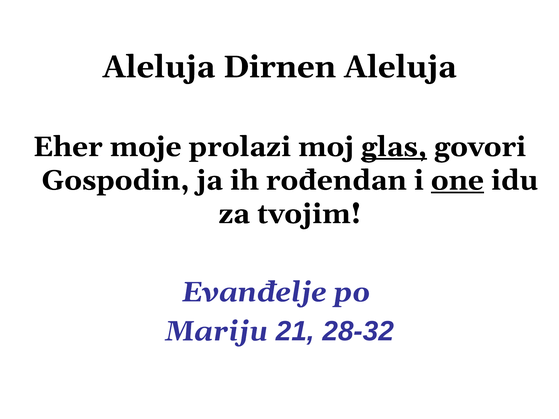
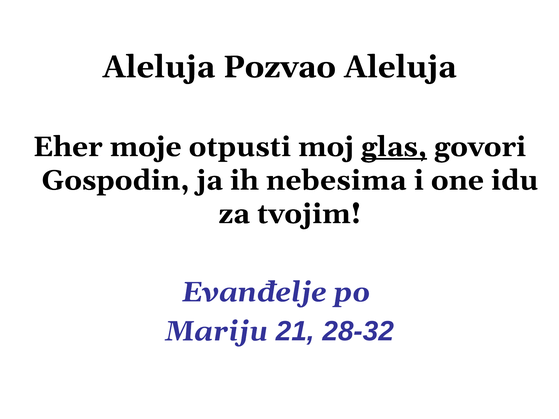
Dirnen: Dirnen -> Pozvao (280, 67)
prolazi: prolazi -> otpusti (240, 147)
rođendan: rođendan -> nebesima (336, 181)
one underline: present -> none (457, 181)
